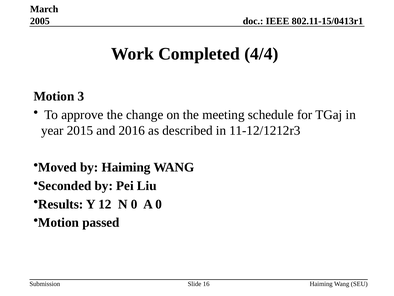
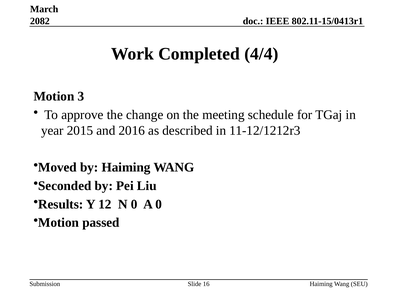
2005: 2005 -> 2082 (40, 21)
